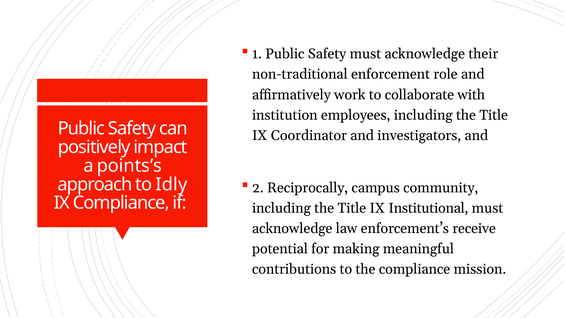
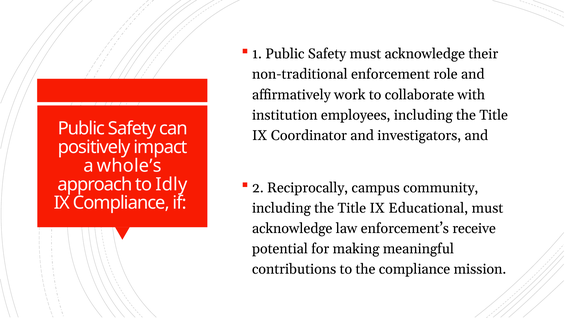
points’s: points’s -> whole’s (129, 166)
Institutional: Institutional -> Educational (428, 208)
